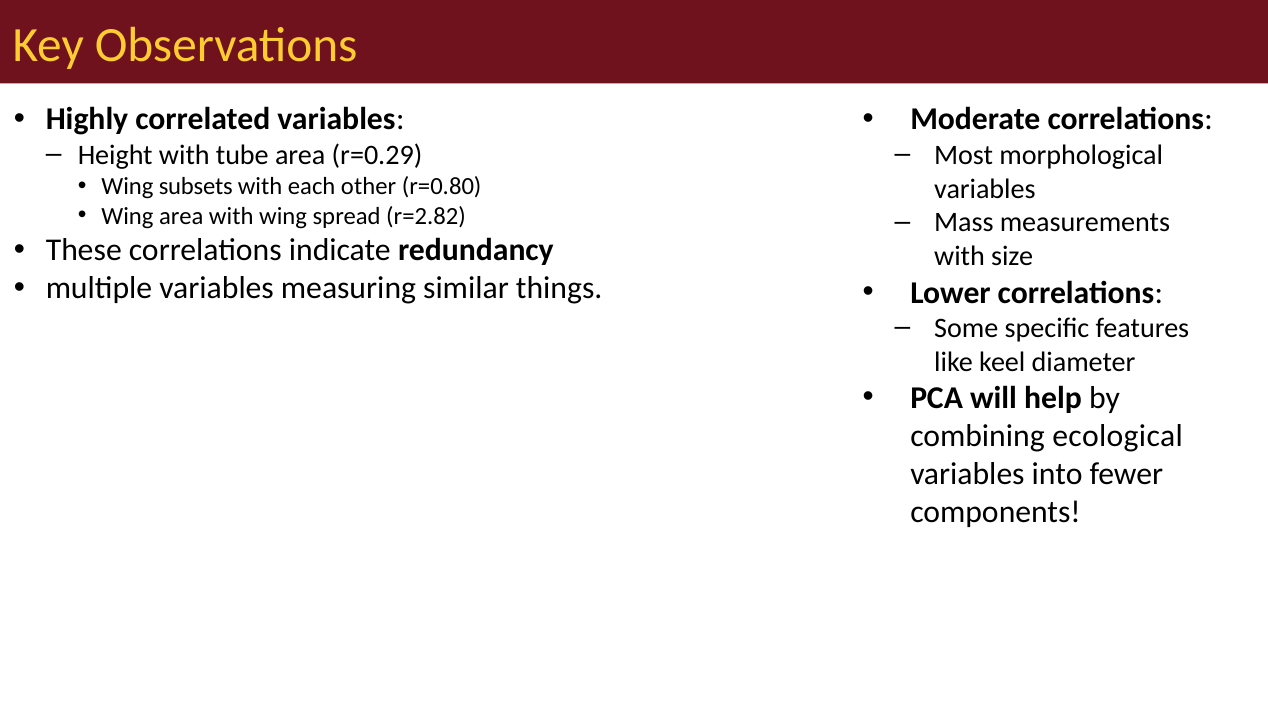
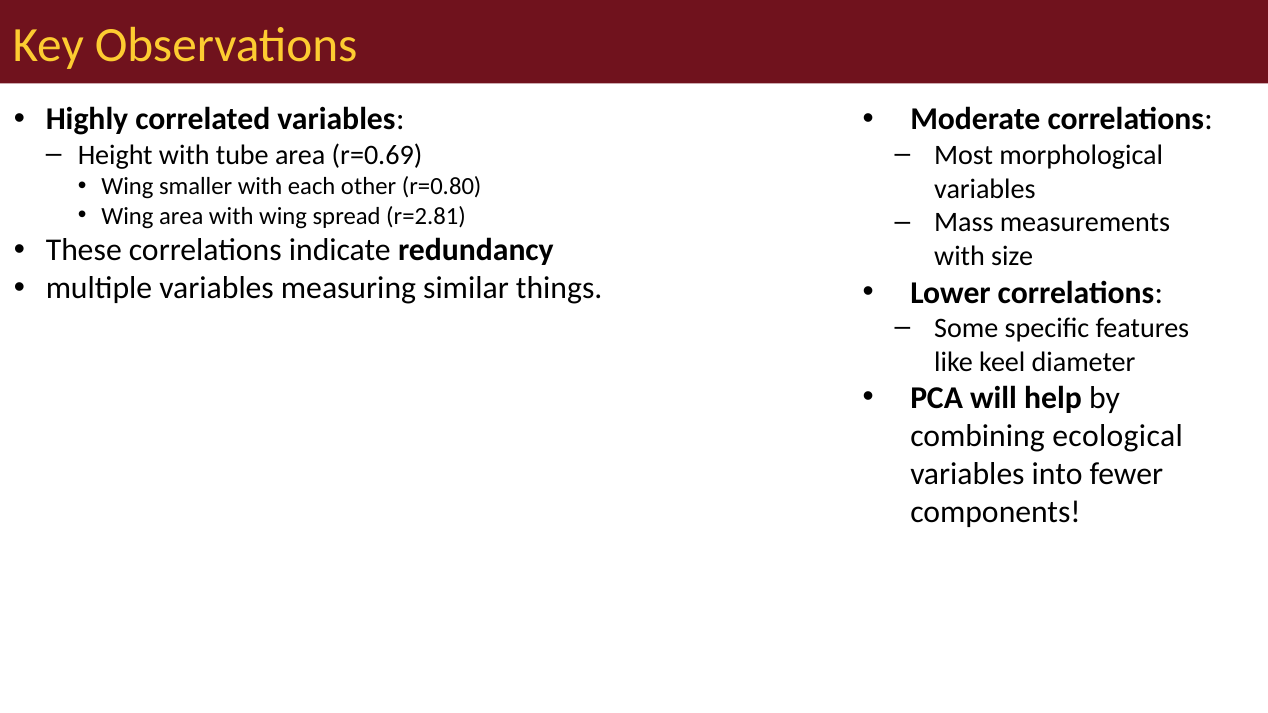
r=0.29: r=0.29 -> r=0.69 (377, 155)
subsets: subsets -> smaller (196, 187)
r=2.82: r=2.82 -> r=2.81 (426, 216)
